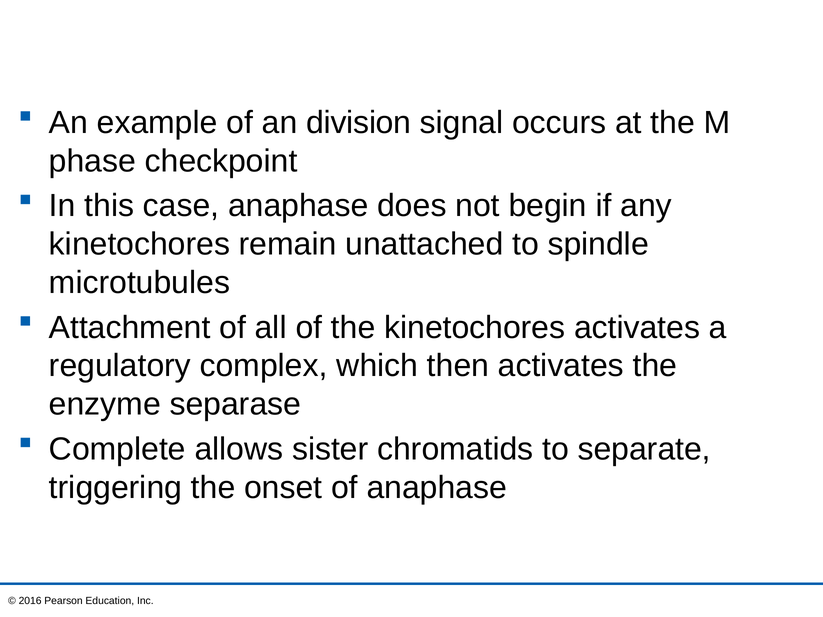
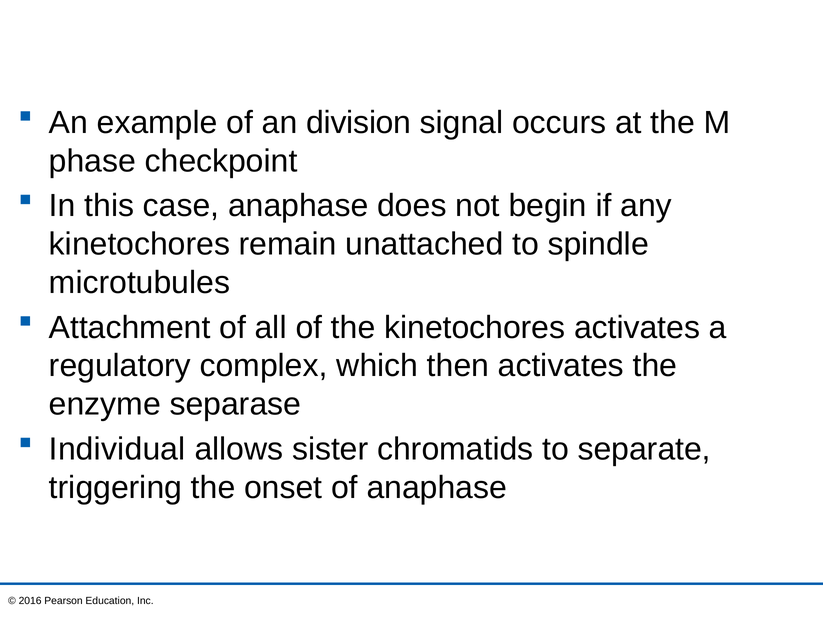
Complete: Complete -> Individual (117, 449)
